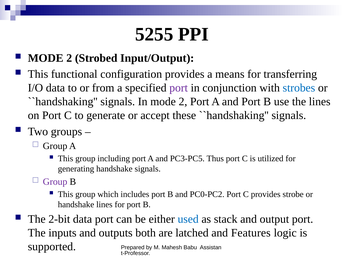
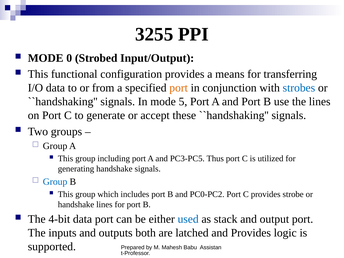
5255: 5255 -> 3255 (154, 34)
2: 2 -> 0 (69, 58)
port colour: purple -> orange (179, 88)
In mode 2: 2 -> 5 (183, 102)
Group colour: purple -> blue (55, 182)
2-bit: 2-bit -> 4-bit (59, 219)
and Features: Features -> Provides (251, 233)
